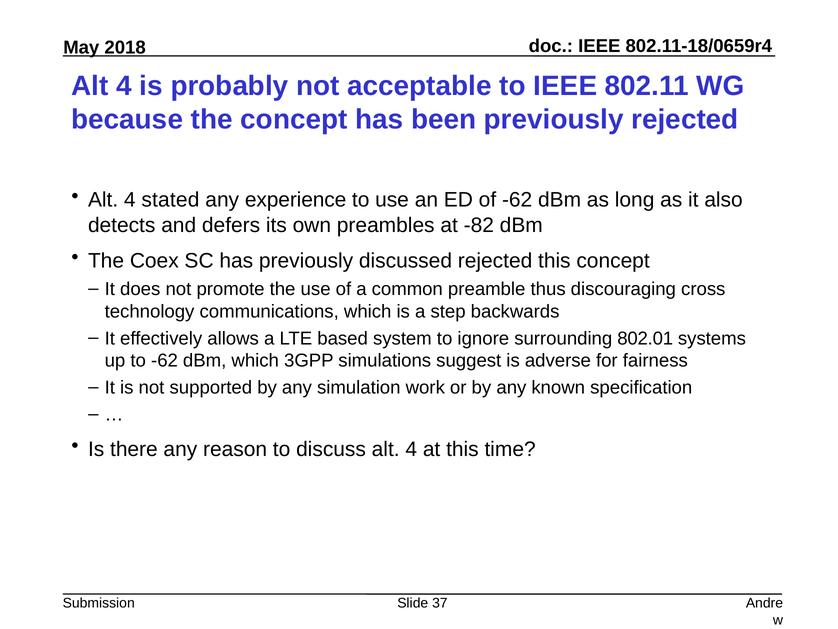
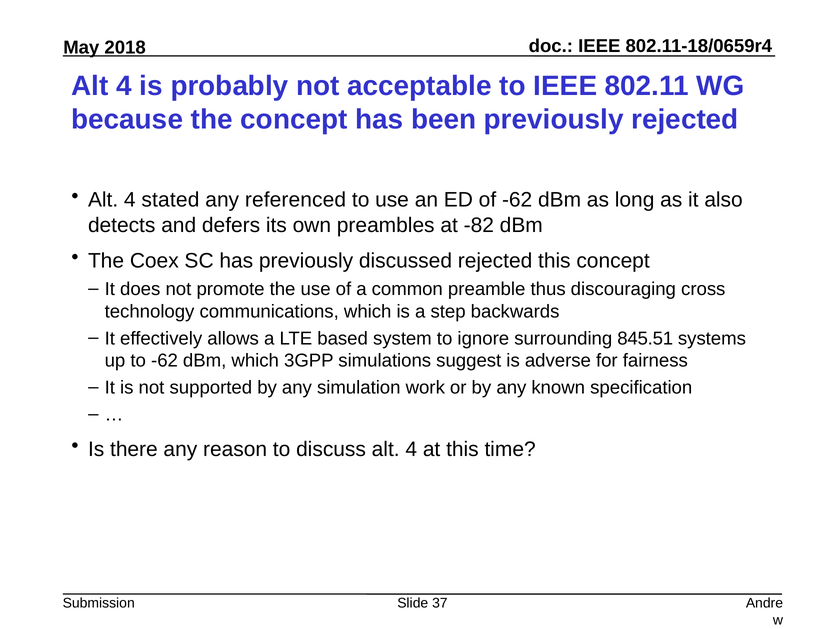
experience: experience -> referenced (296, 200)
802.01: 802.01 -> 845.51 (645, 338)
